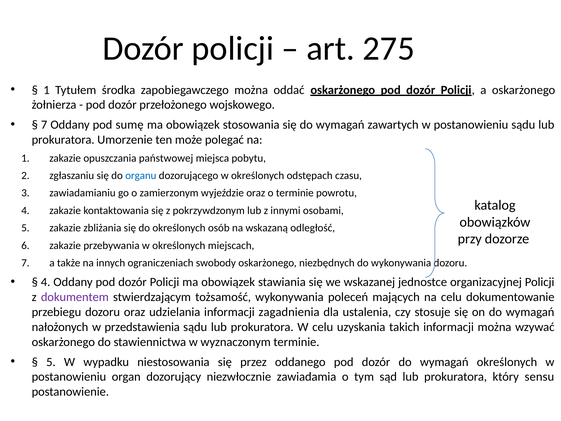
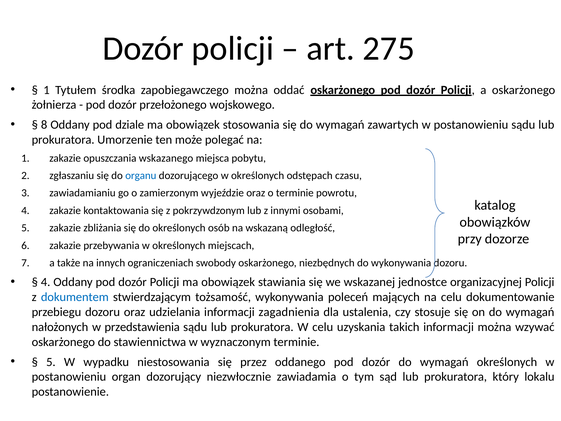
7: 7 -> 8 (44, 125)
sumę: sumę -> dziale (130, 125)
państwowej: państwowej -> wskazanego (166, 158)
dokumentem colour: purple -> blue (75, 297)
sensu: sensu -> lokalu (539, 377)
